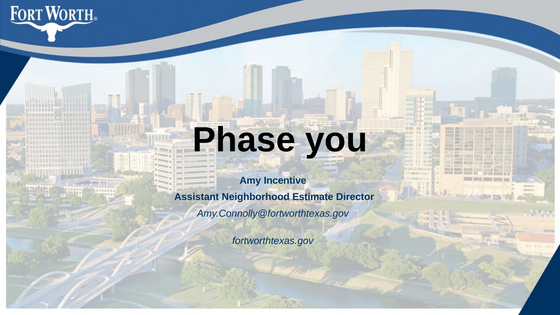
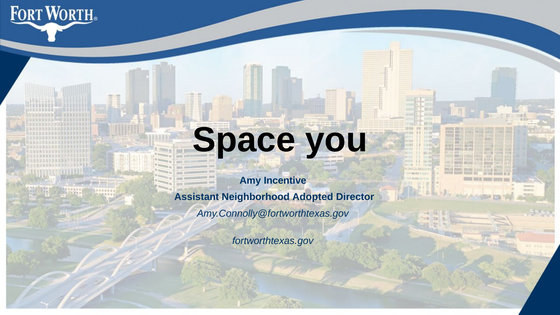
Phase: Phase -> Space (244, 140)
Estimate: Estimate -> Adopted (313, 197)
